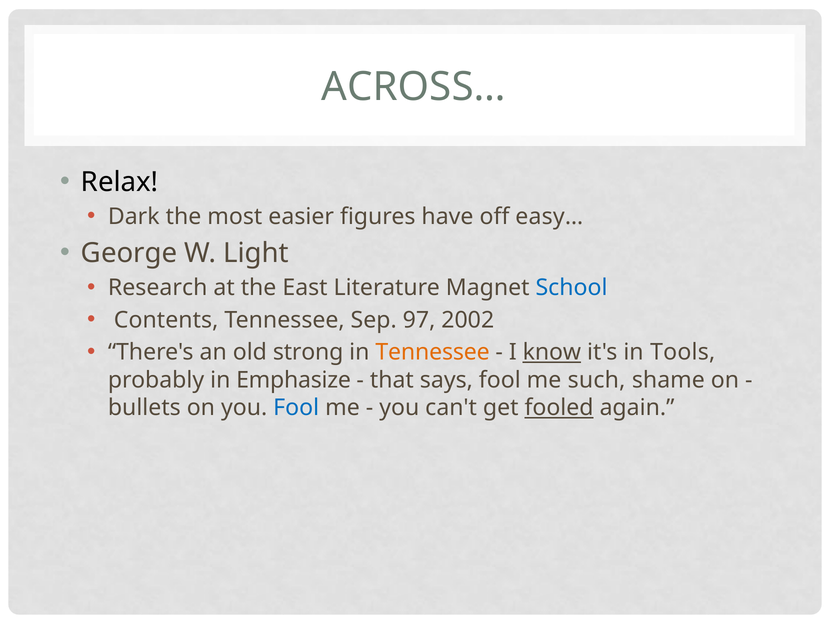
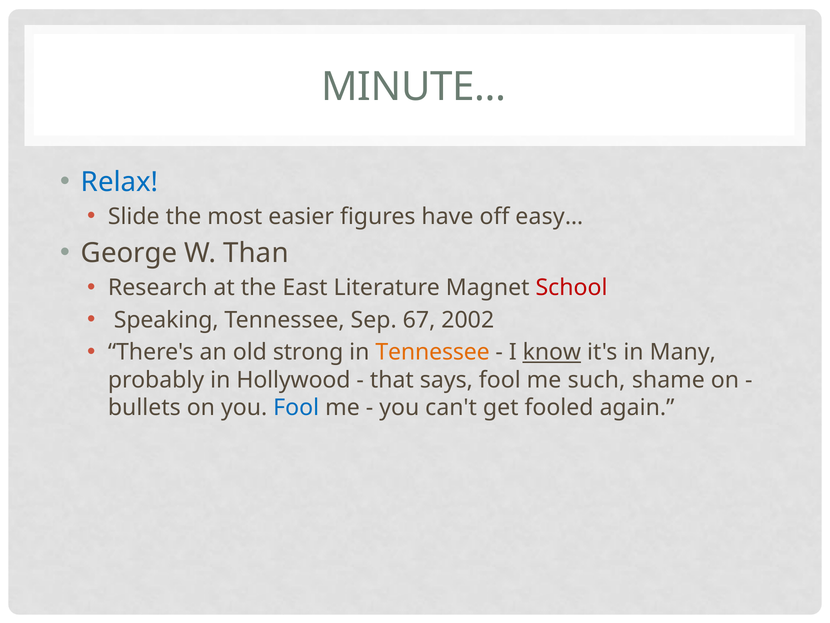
ACROSS…: ACROSS… -> MINUTE… (414, 87)
Relax colour: black -> blue (120, 182)
Dark: Dark -> Slide (134, 216)
Light: Light -> Than (256, 253)
School colour: blue -> red (572, 287)
Contents: Contents -> Speaking (166, 320)
97: 97 -> 67 (419, 320)
Tools: Tools -> Many (683, 352)
Emphasize: Emphasize -> Hollywood (293, 380)
fooled underline: present -> none (559, 407)
